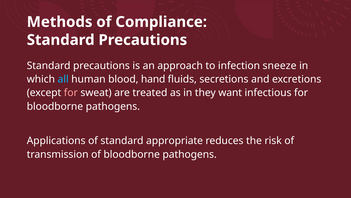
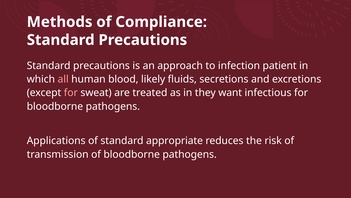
sneeze: sneeze -> patient (280, 66)
all colour: light blue -> pink (63, 79)
hand: hand -> likely (153, 79)
